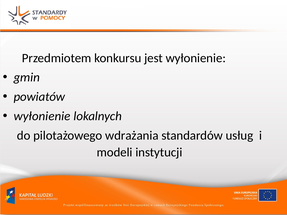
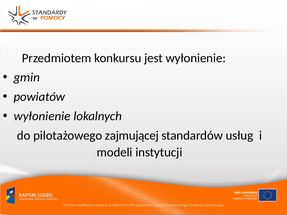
wdrażania: wdrażania -> zajmującej (132, 136)
